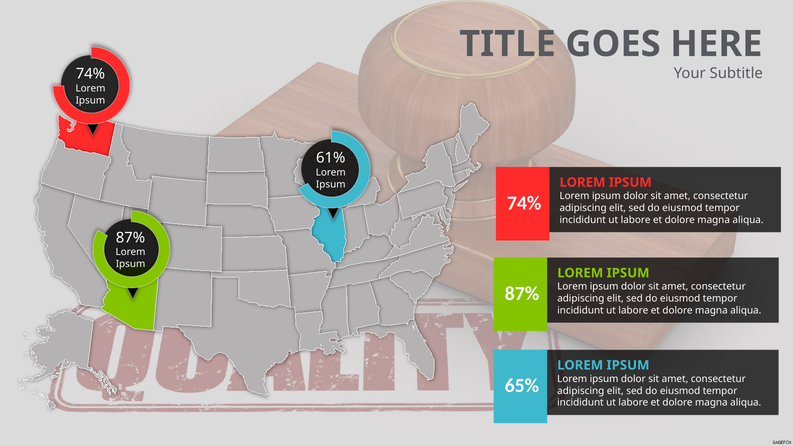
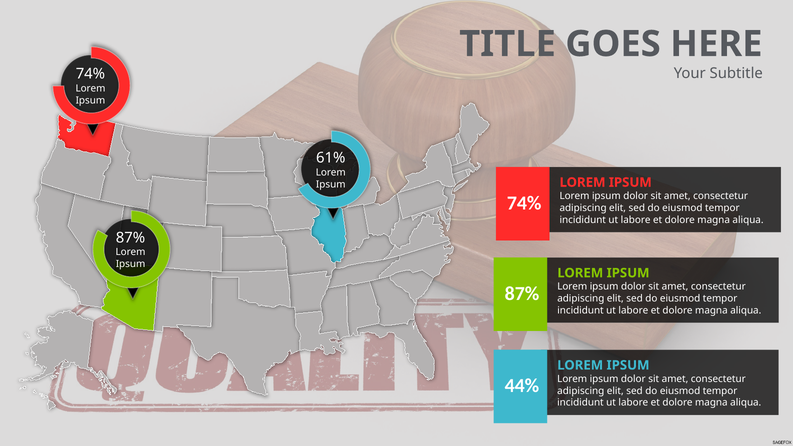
65%: 65% -> 44% (522, 386)
